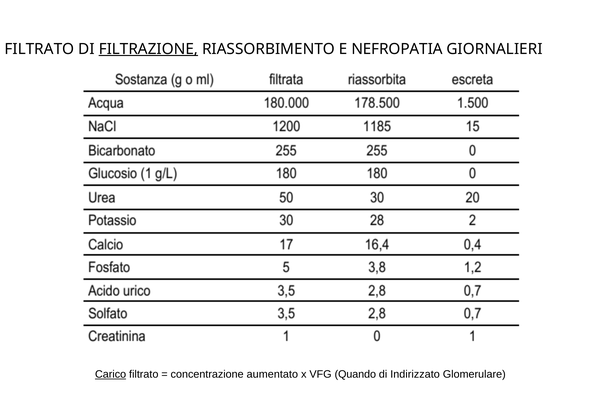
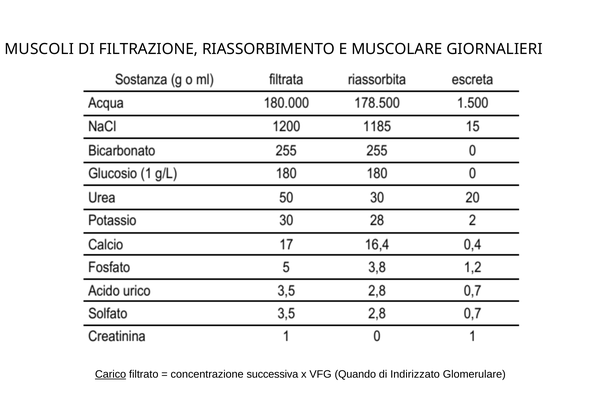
FILTRATO: FILTRATO -> MUSCOLI (39, 49)
FILTRAZIONE underline: present -> none (148, 49)
NEFROPATIA: NEFROPATIA -> MUSCOLARE (397, 49)
aumentato: aumentato -> successiva (272, 374)
